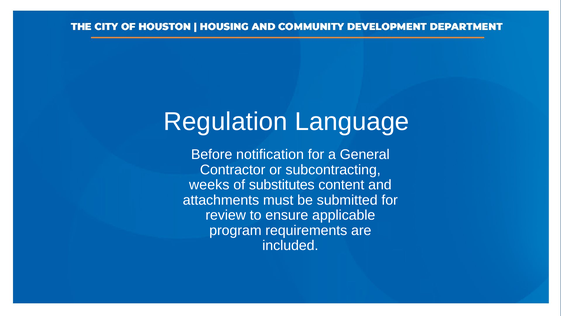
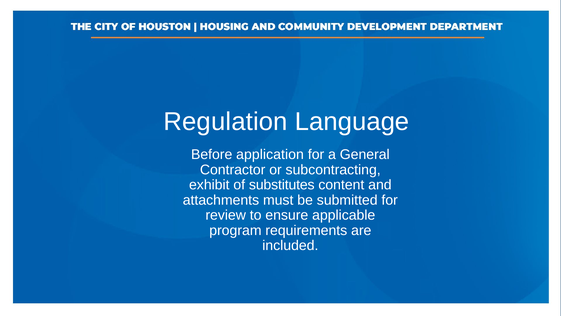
notification: notification -> application (270, 154)
weeks: weeks -> exhibit (209, 185)
